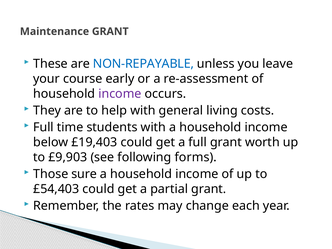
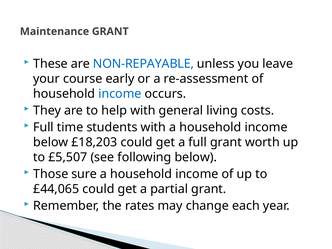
income colour: purple -> blue (120, 94)
£19,403: £19,403 -> £18,203 (94, 142)
£9,903: £9,903 -> £5,507 (68, 157)
following forms: forms -> below (196, 157)
£54,403: £54,403 -> £44,065 (56, 189)
